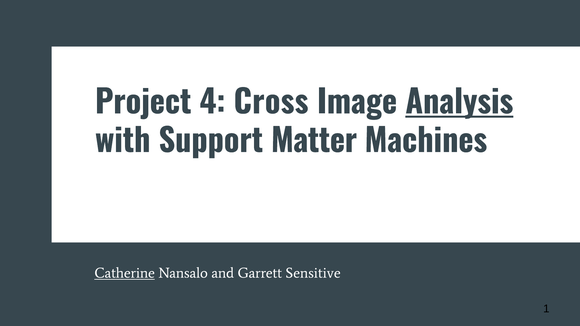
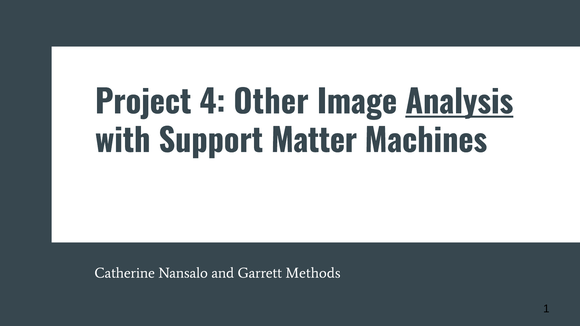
Cross: Cross -> Other (271, 103)
Catherine underline: present -> none (125, 273)
Sensitive: Sensitive -> Methods (313, 273)
